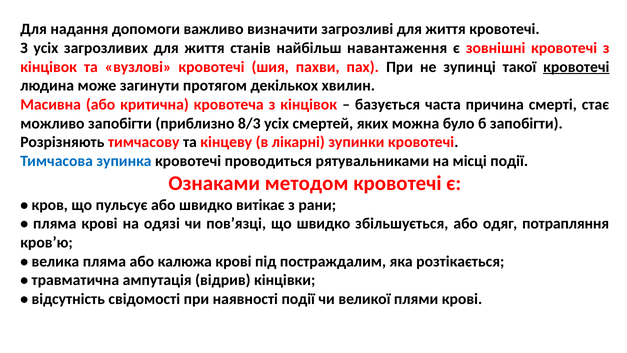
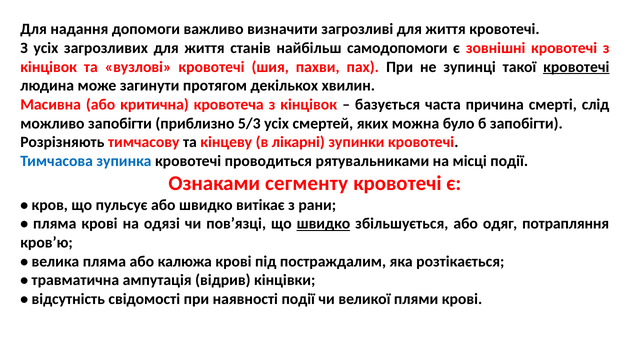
навантаження: навантаження -> самодопомоги (397, 48)
стає: стає -> слід (596, 104)
8/3: 8/3 -> 5/3 (249, 123)
методом: методом -> сегменту (307, 183)
швидко underline: none -> present (324, 224)
